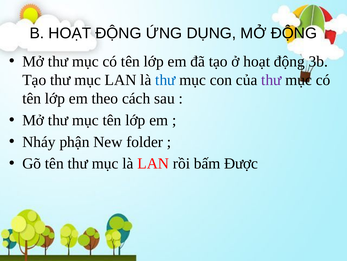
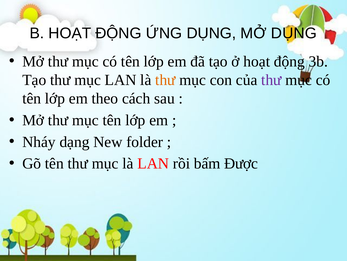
MỞ ĐỘNG: ĐỘNG -> DỤNG (294, 33)
thư colour: blue -> orange (165, 80)
phận: phận -> dạng (75, 142)
